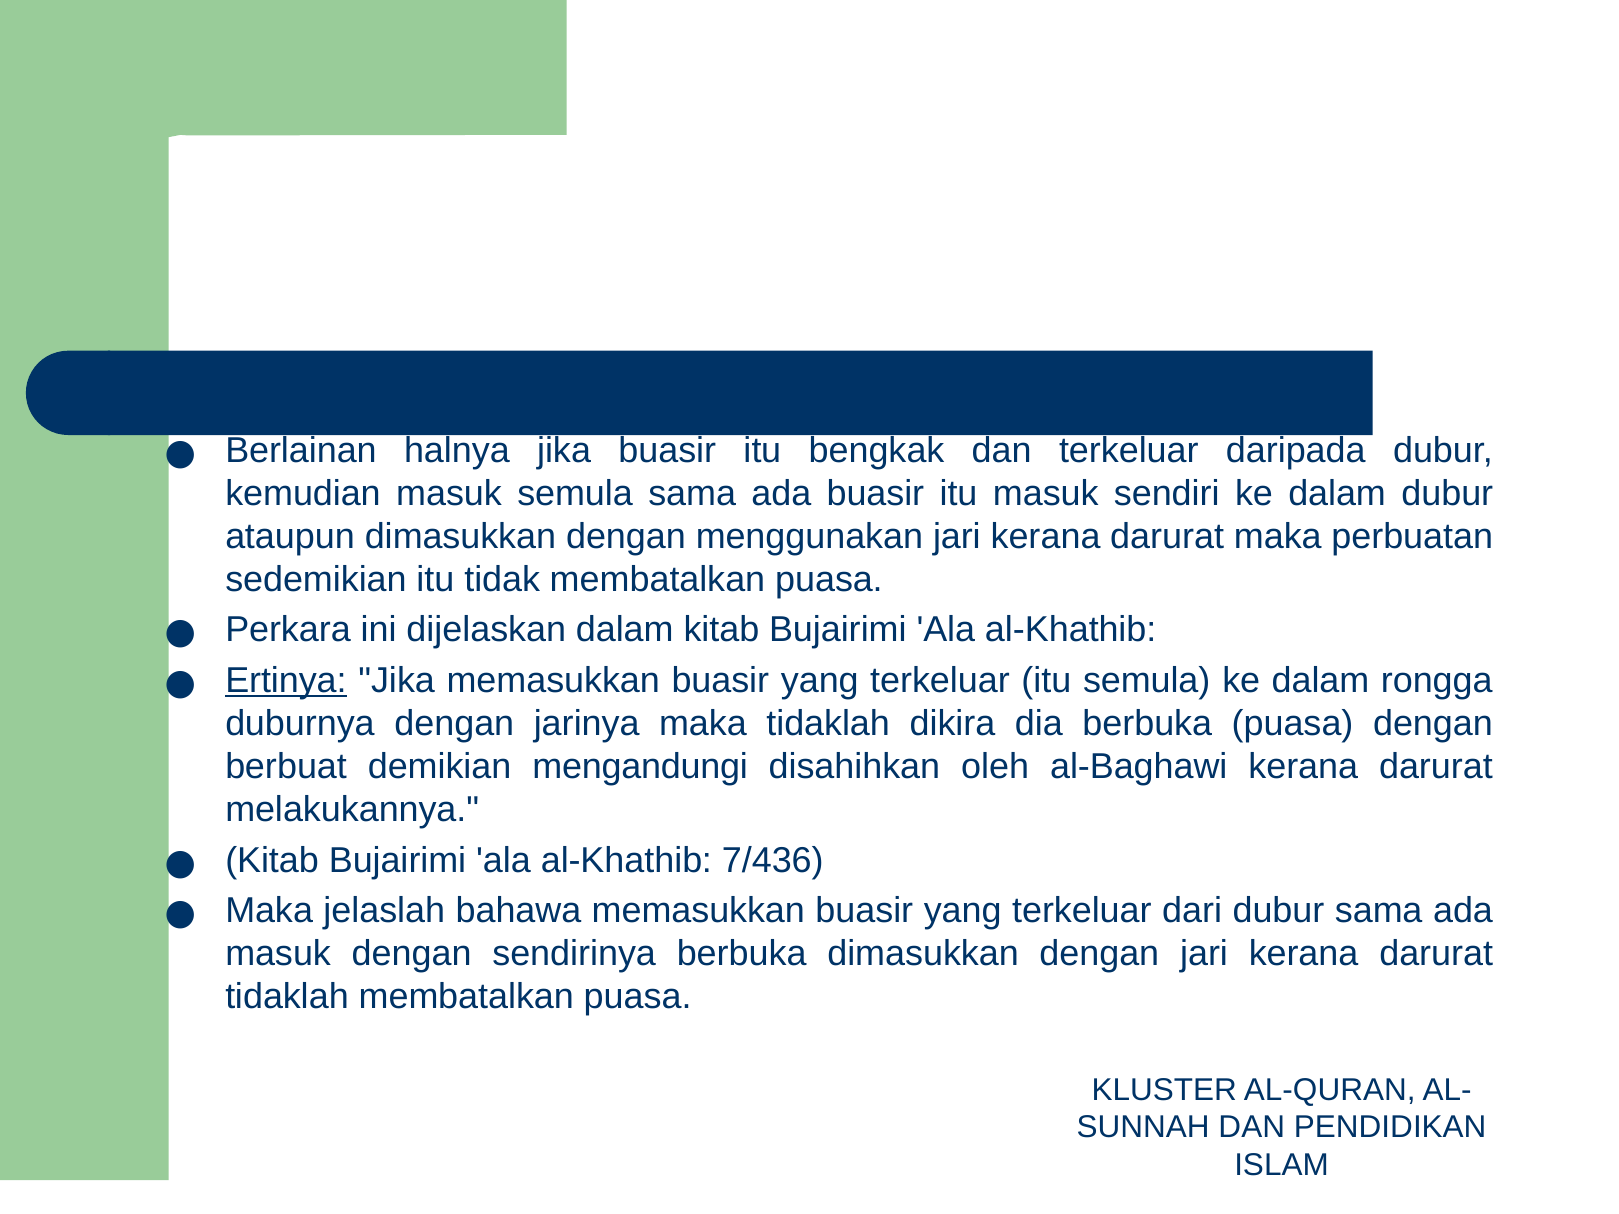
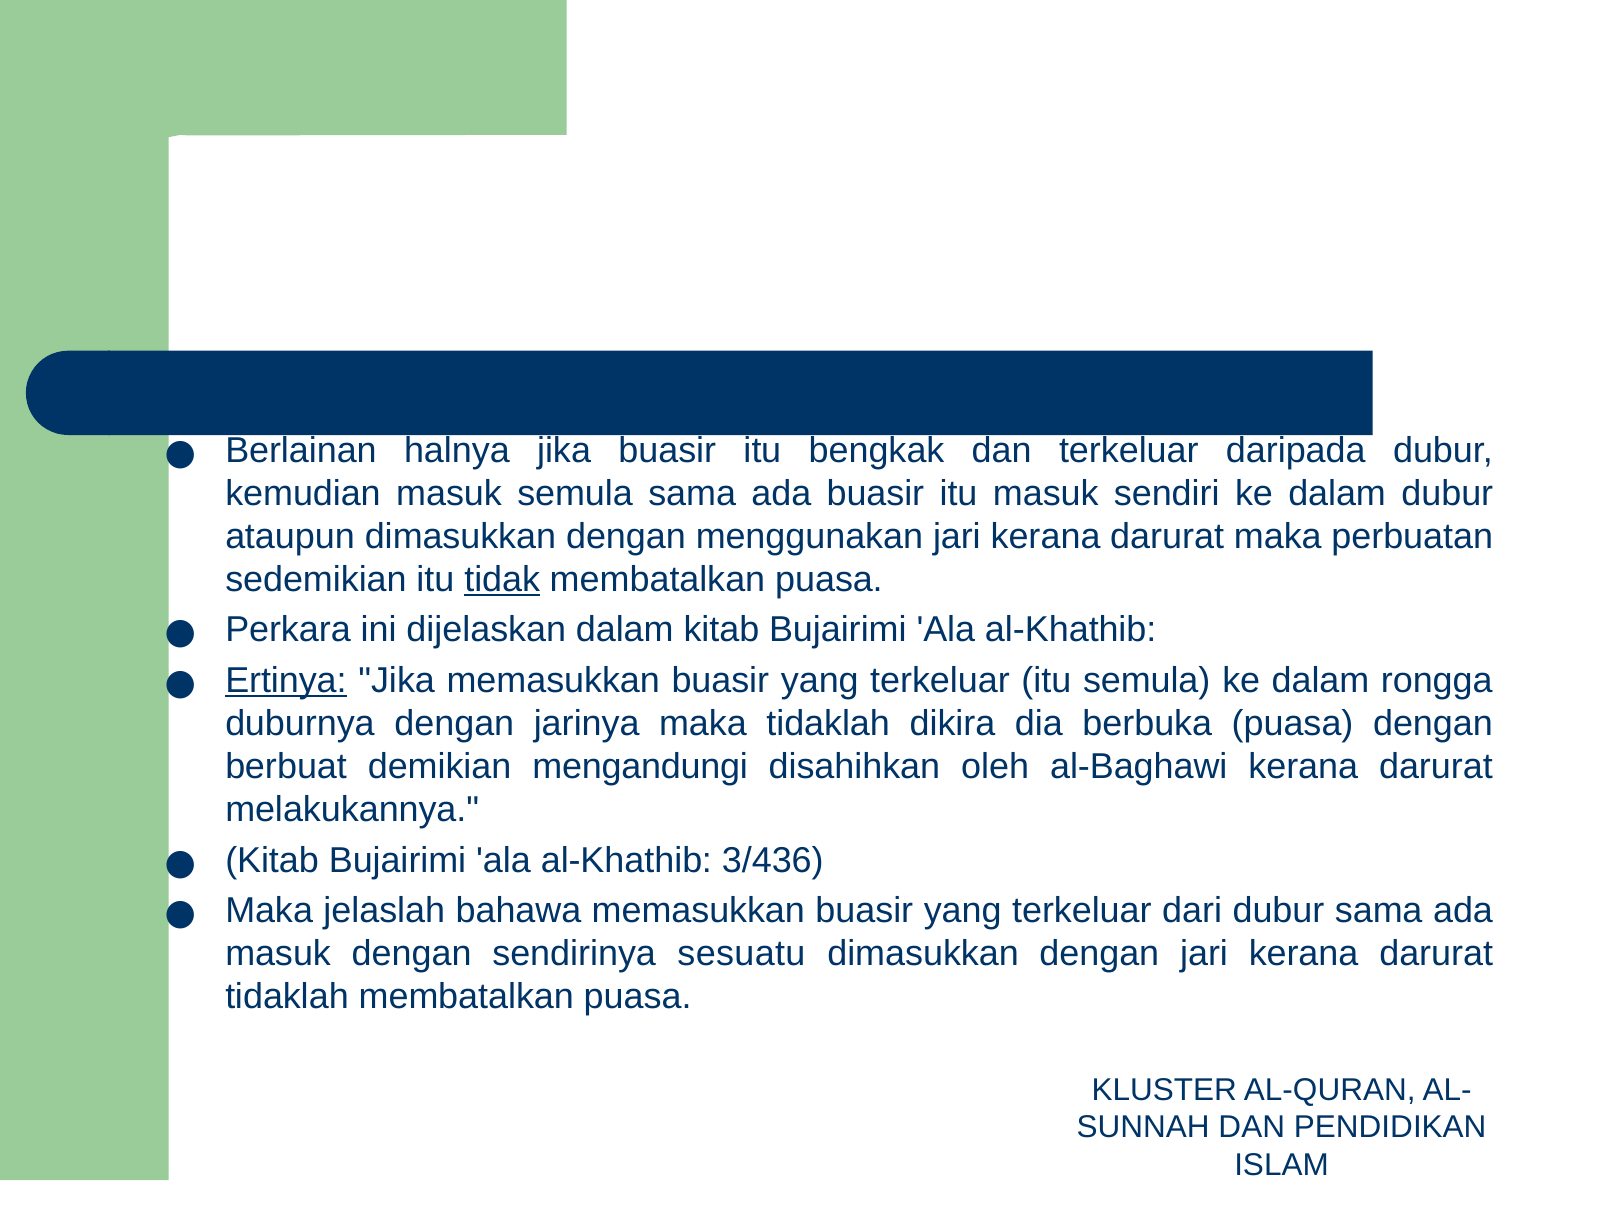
tidak underline: none -> present (502, 580)
7/436: 7/436 -> 3/436 (773, 860)
sendirinya berbuka: berbuka -> sesuatu (741, 954)
